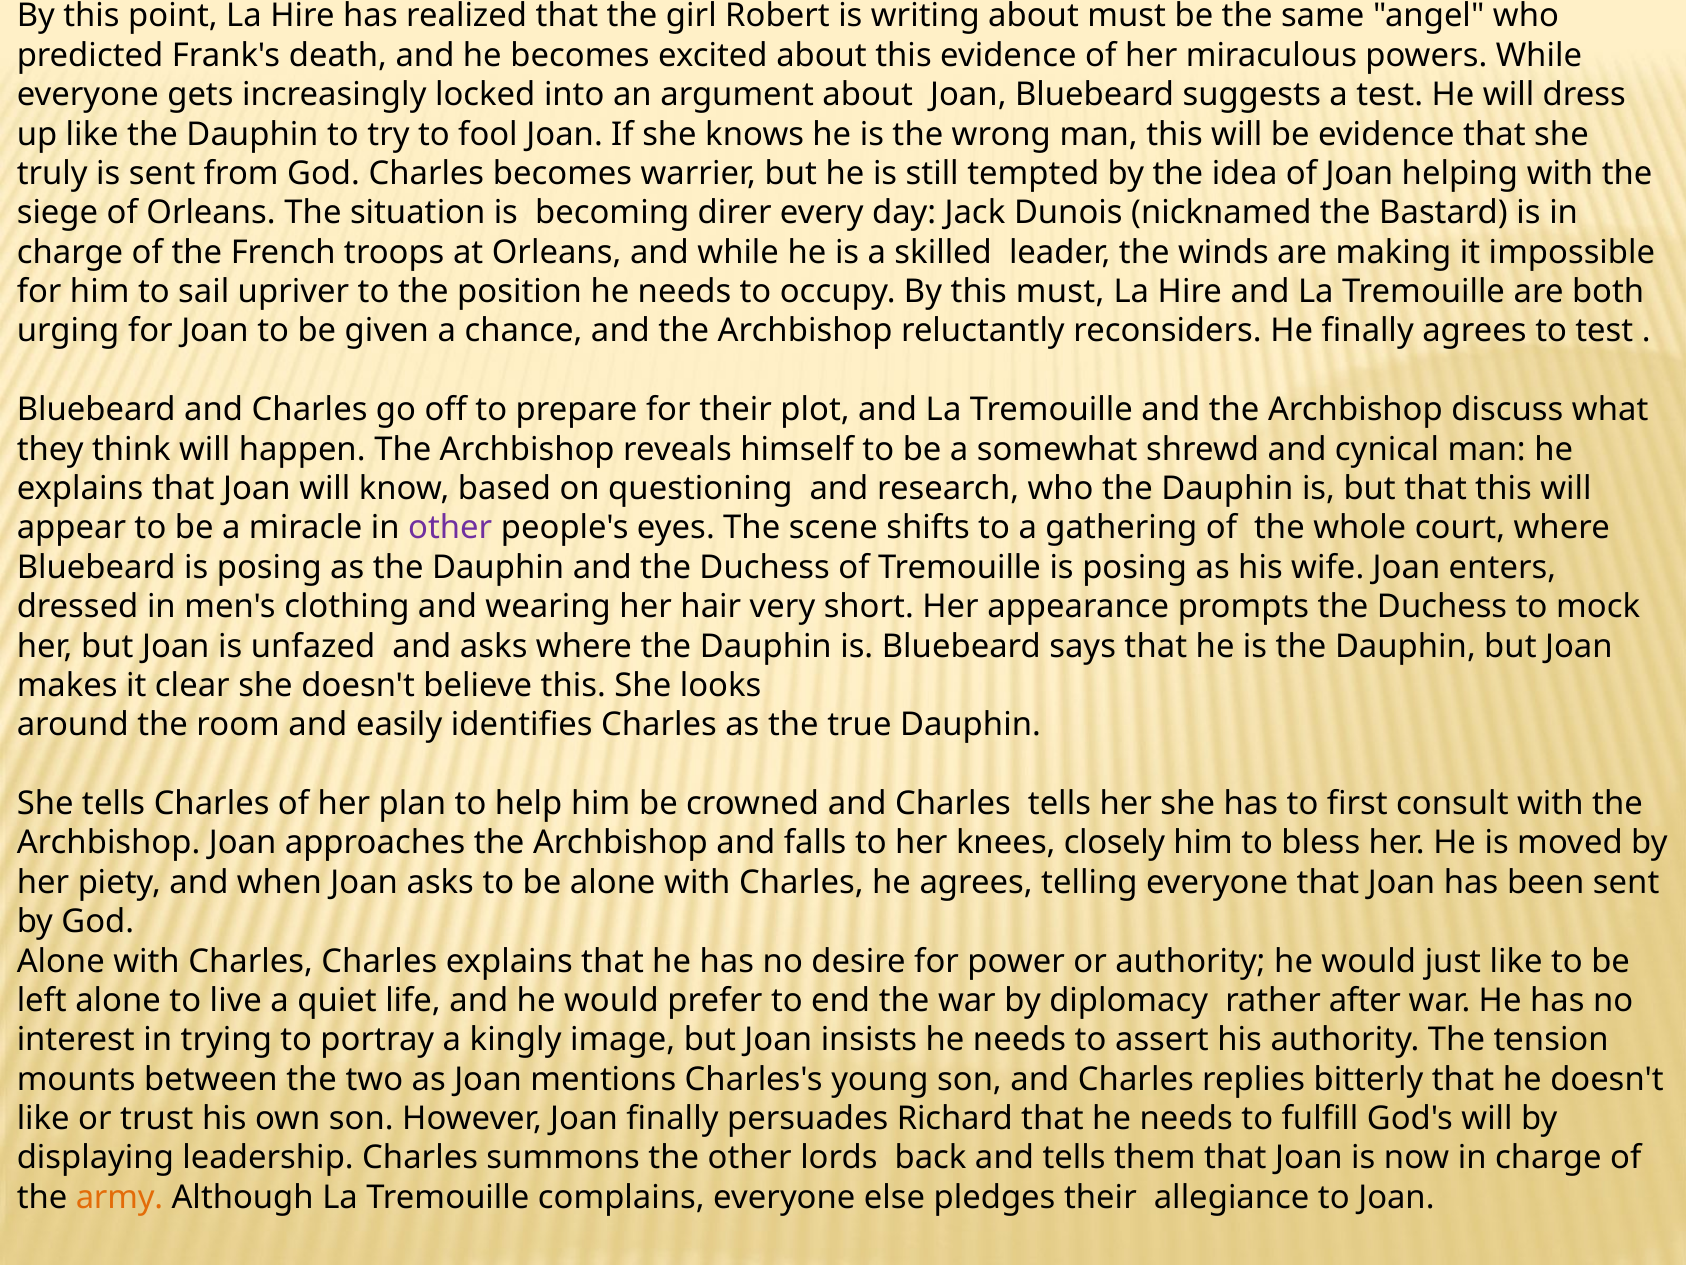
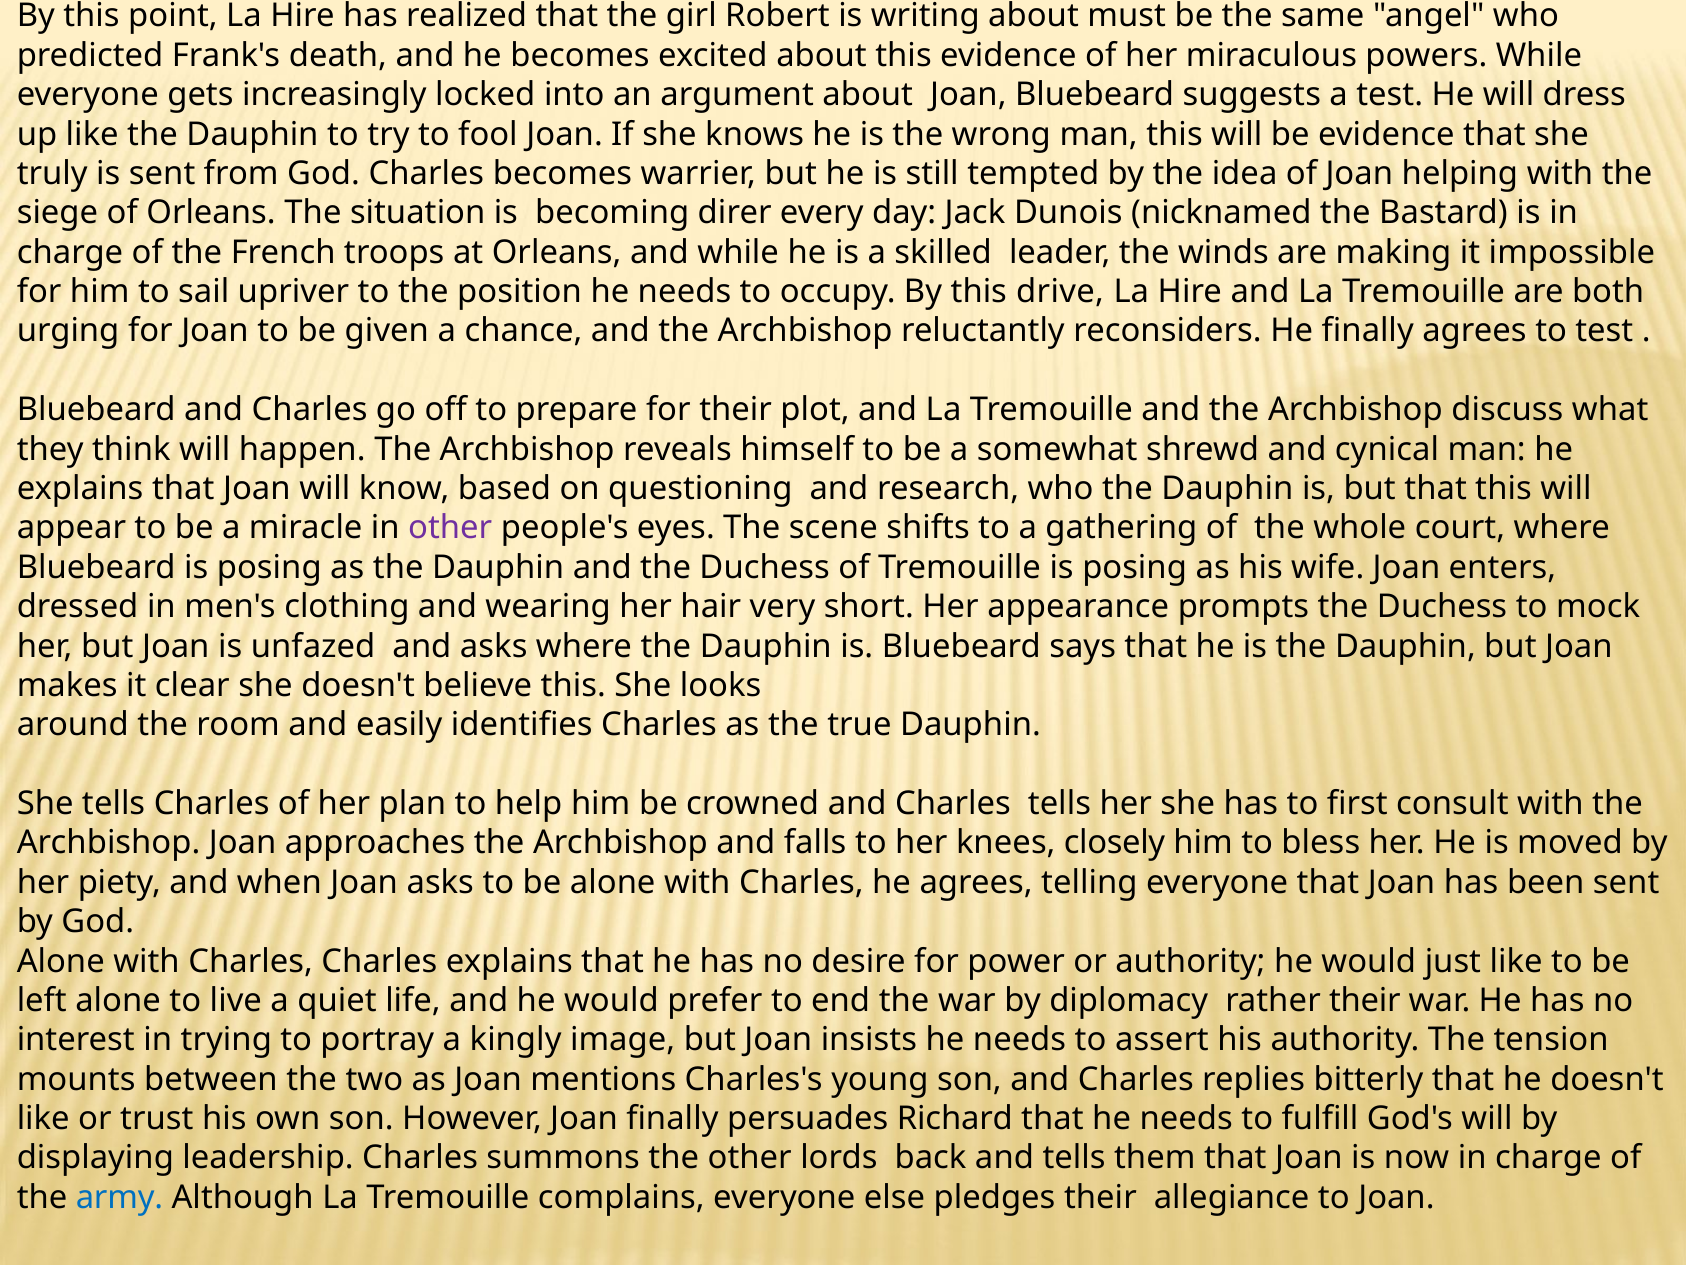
this must: must -> drive (1060, 292)
rather after: after -> their (1365, 1000)
army colour: orange -> blue (119, 1197)
